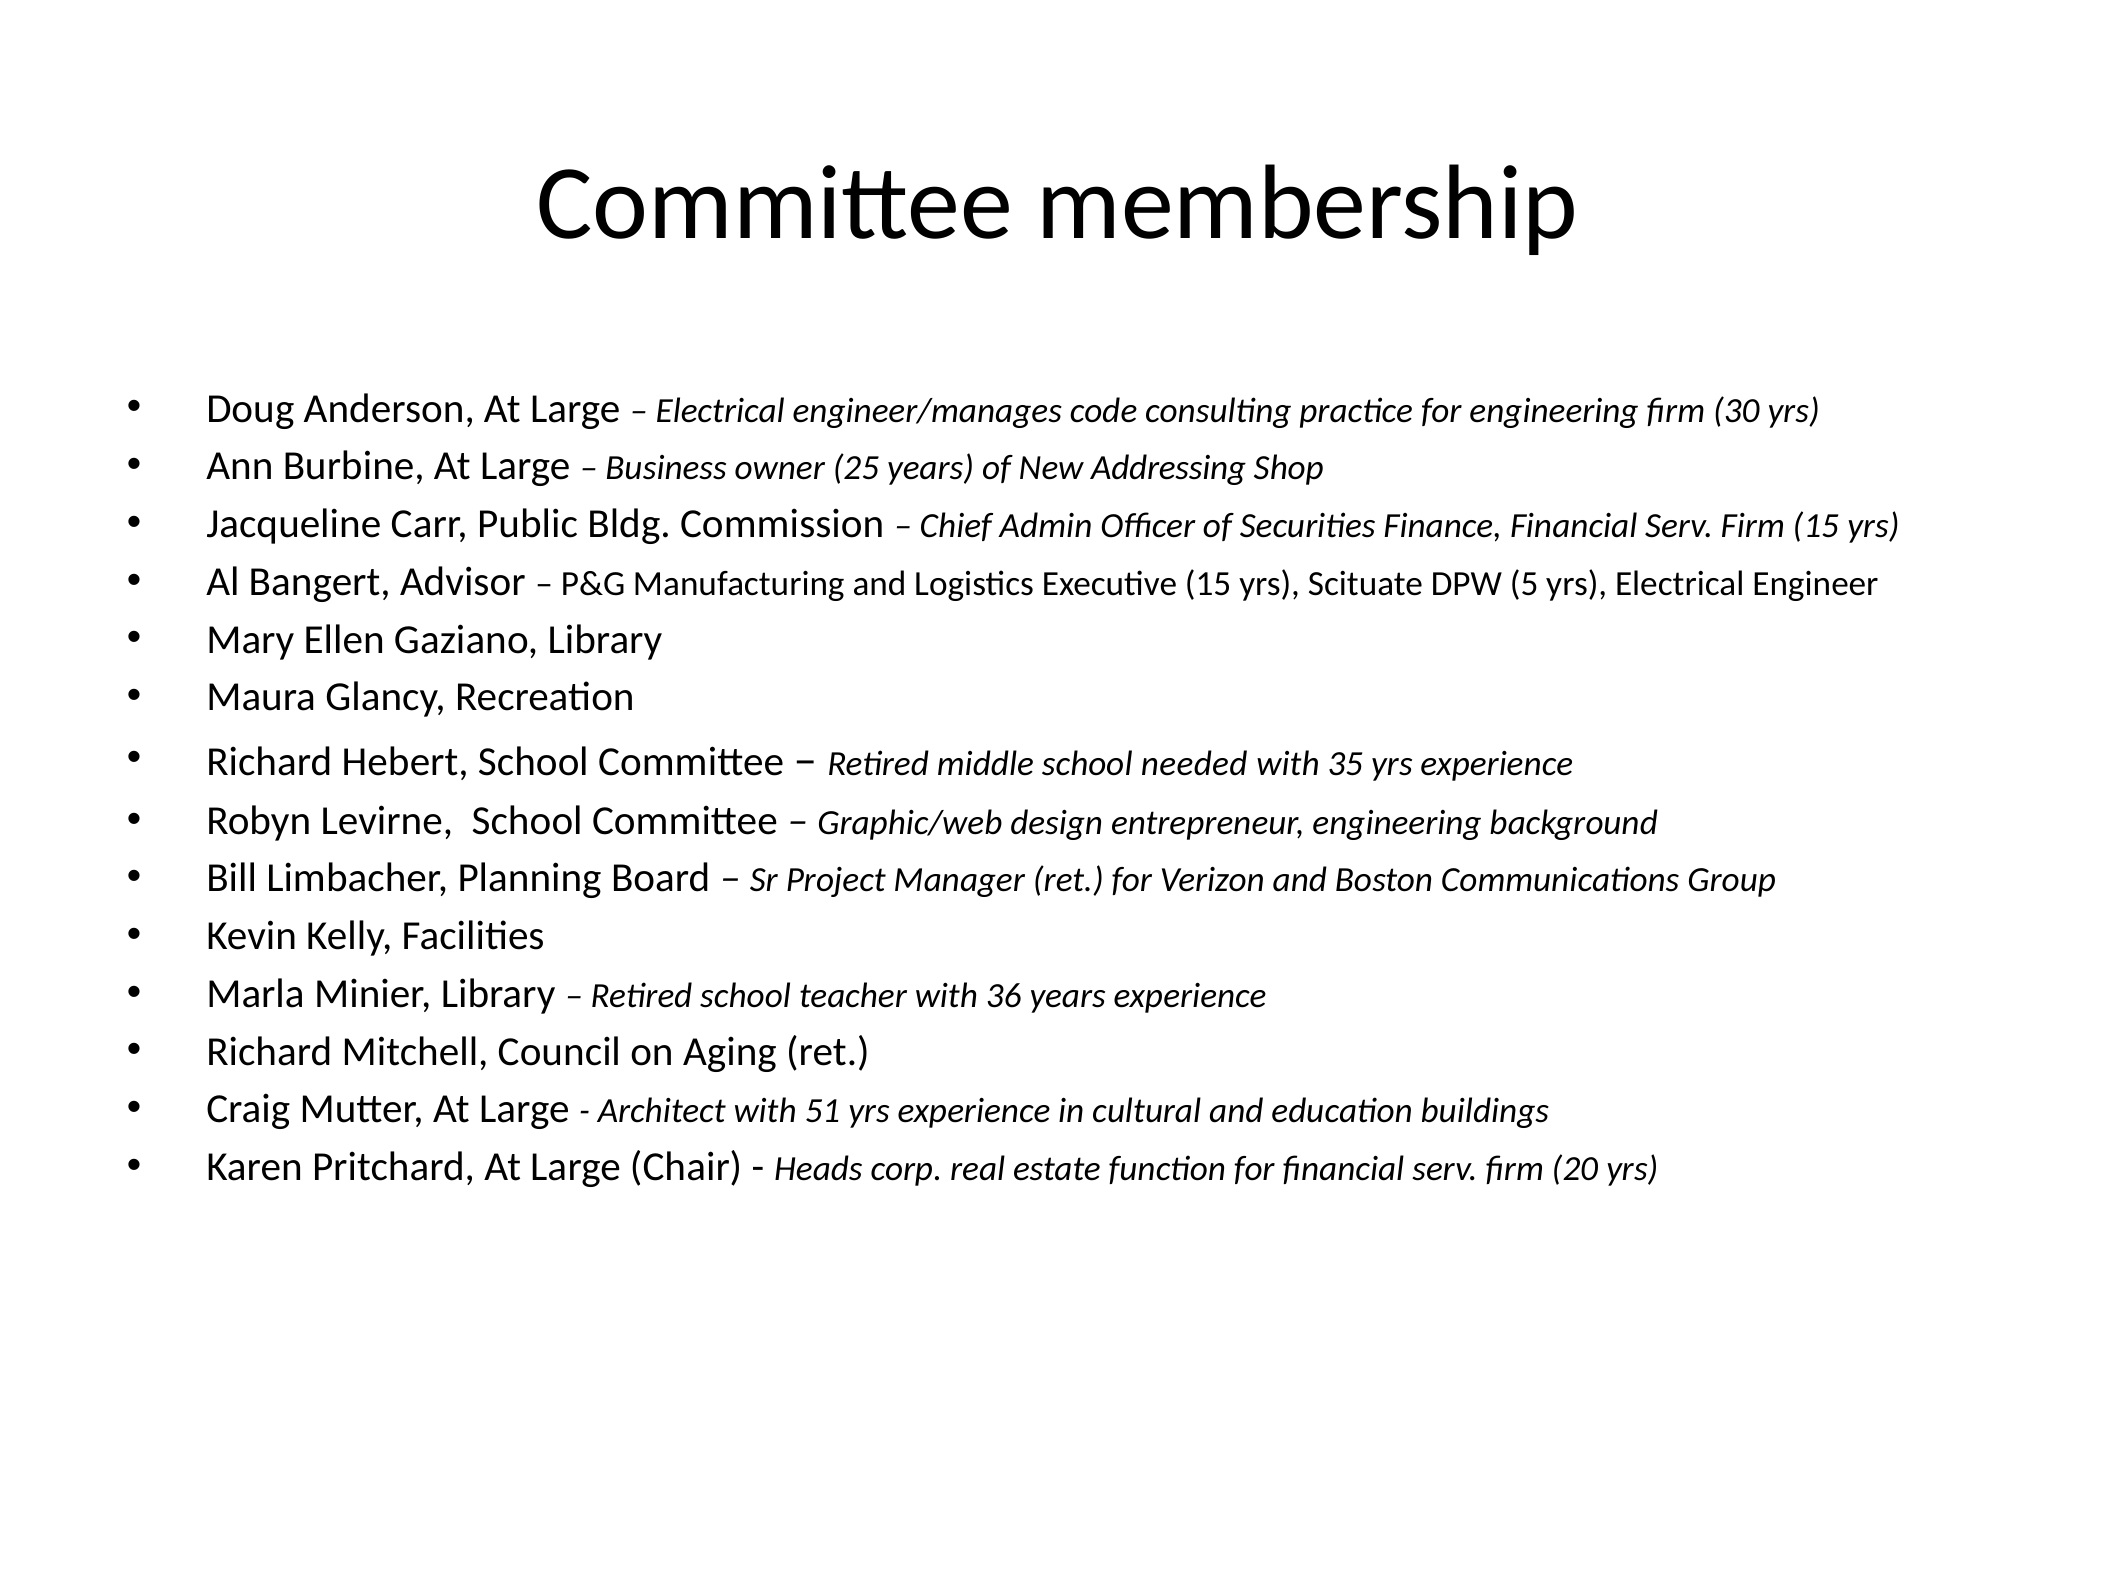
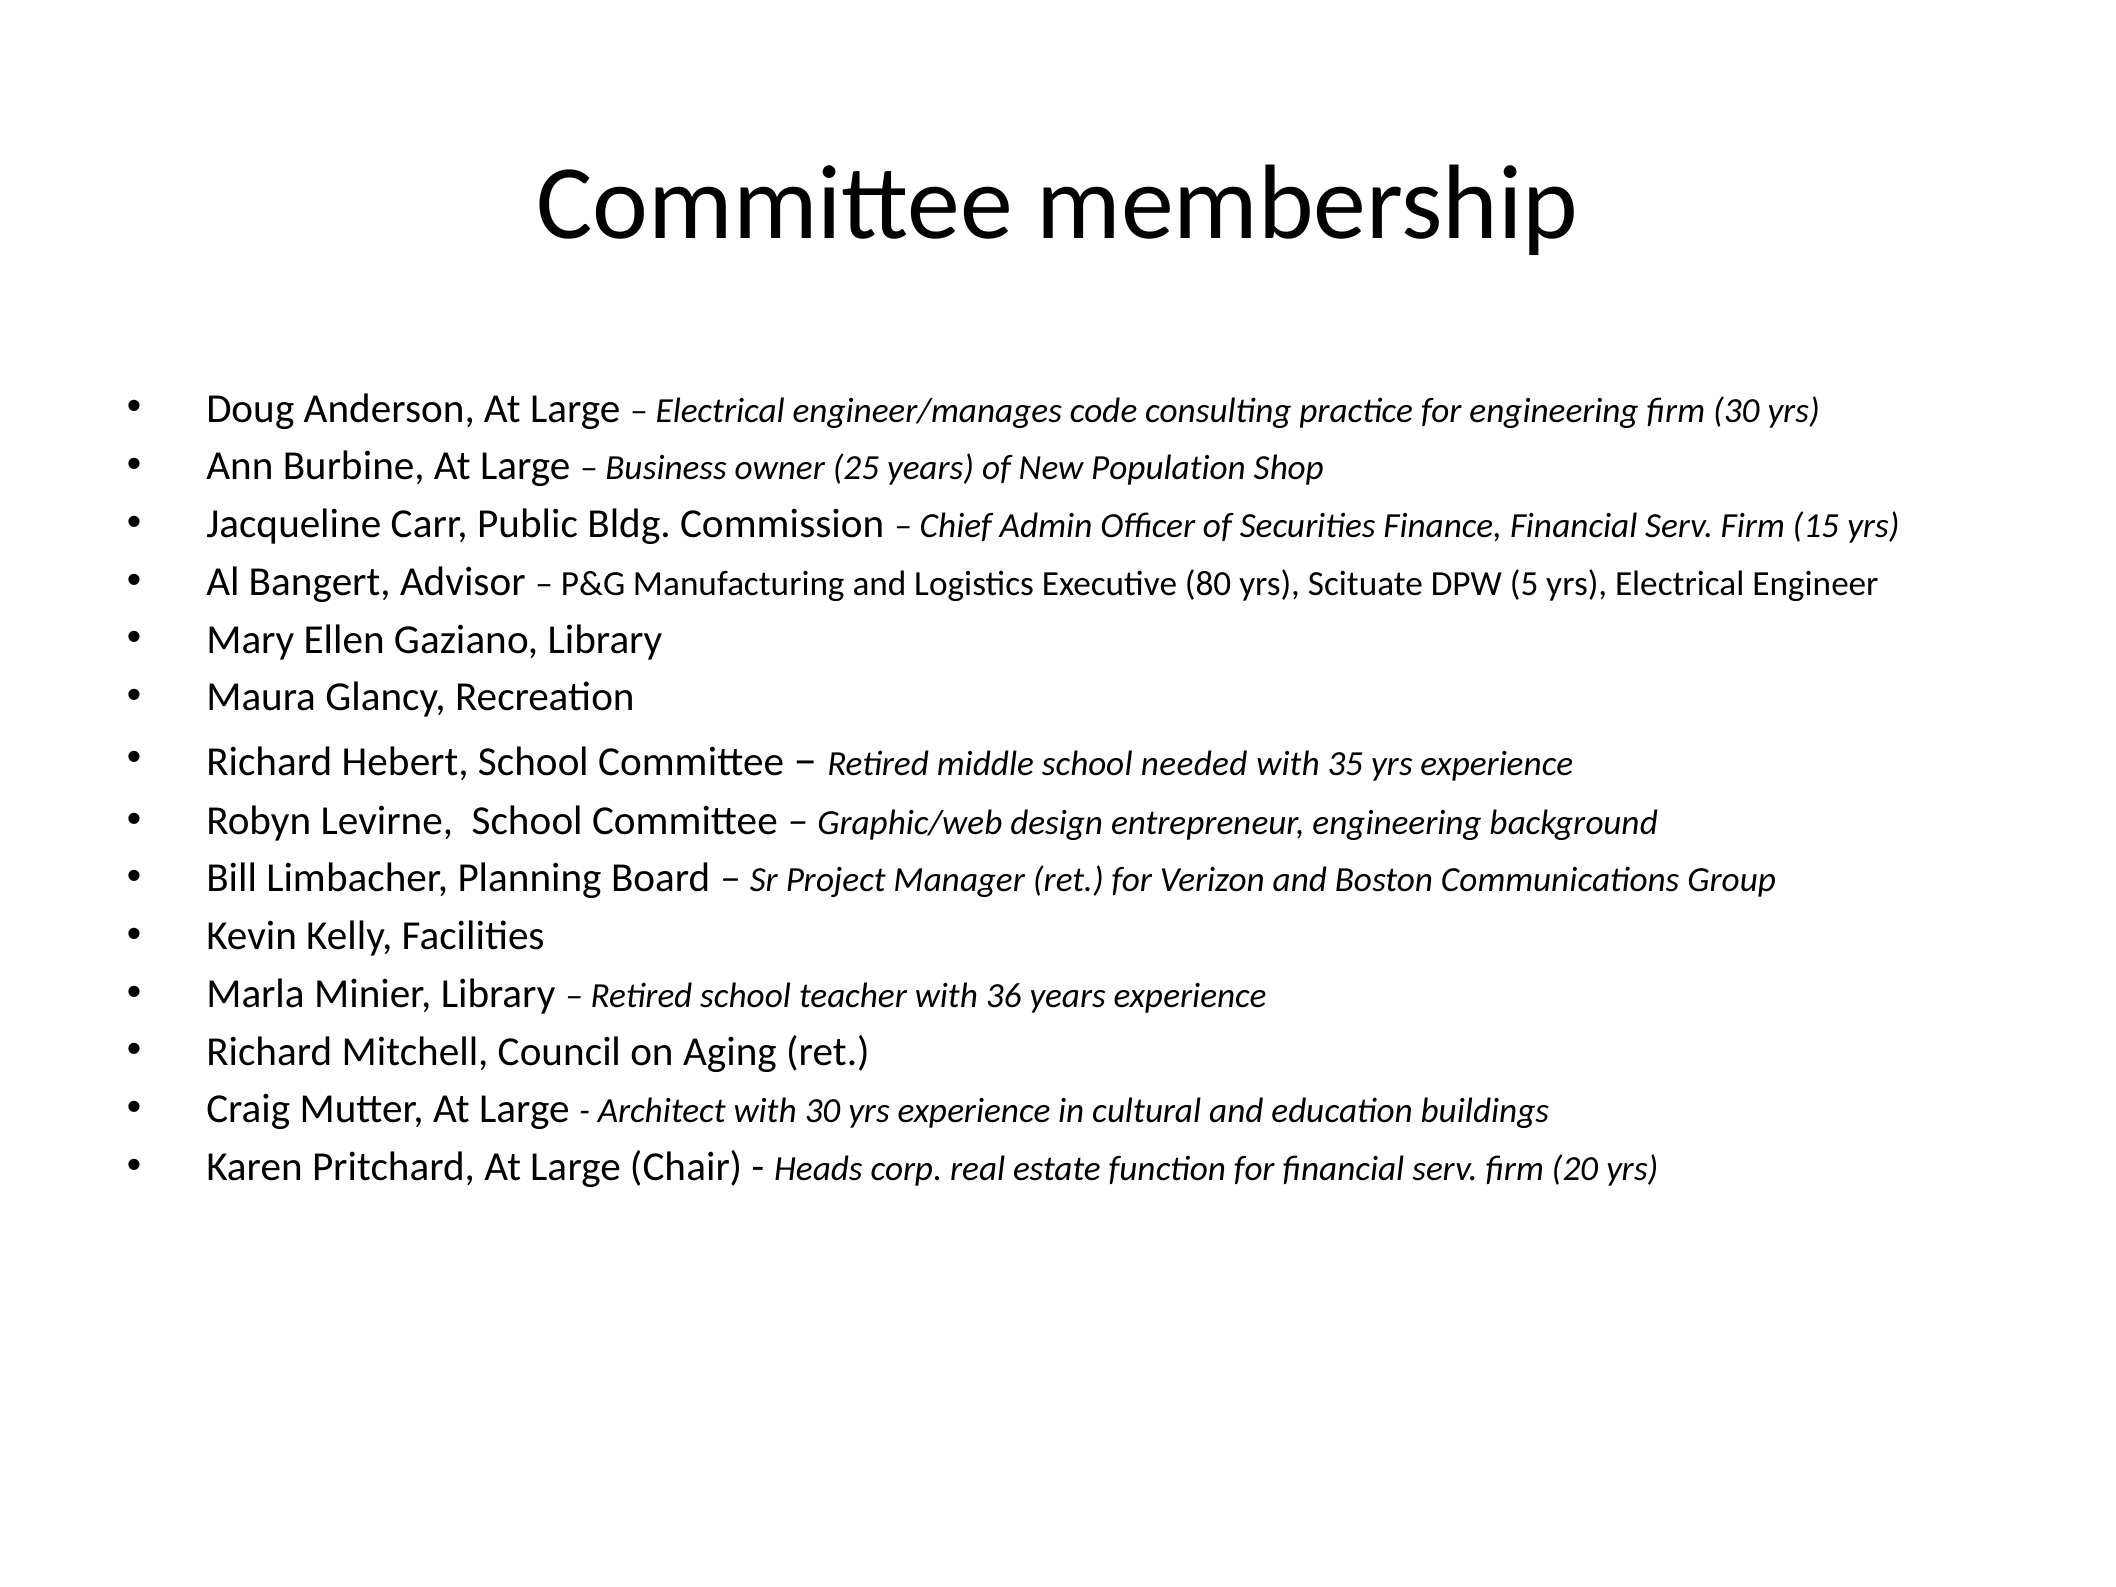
Addressing: Addressing -> Population (1169, 468)
Executive 15: 15 -> 80 (1208, 584)
with 51: 51 -> 30 (823, 1111)
